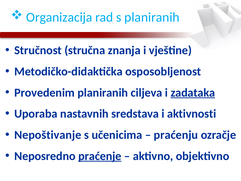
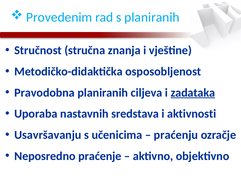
Organizacija: Organizacija -> Provedenim (59, 17)
Provedenim: Provedenim -> Pravodobna (45, 93)
Nepoštivanje: Nepoštivanje -> Usavršavanju (48, 135)
praćenje underline: present -> none (100, 156)
